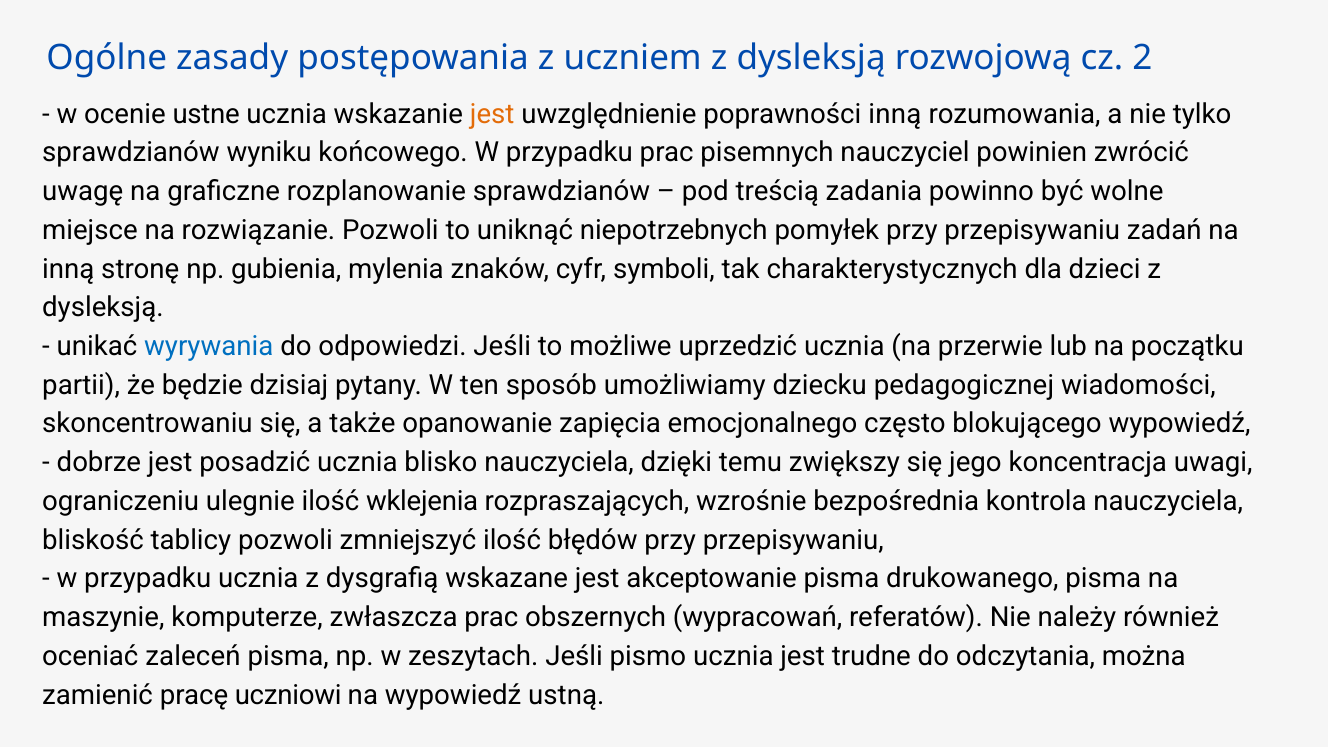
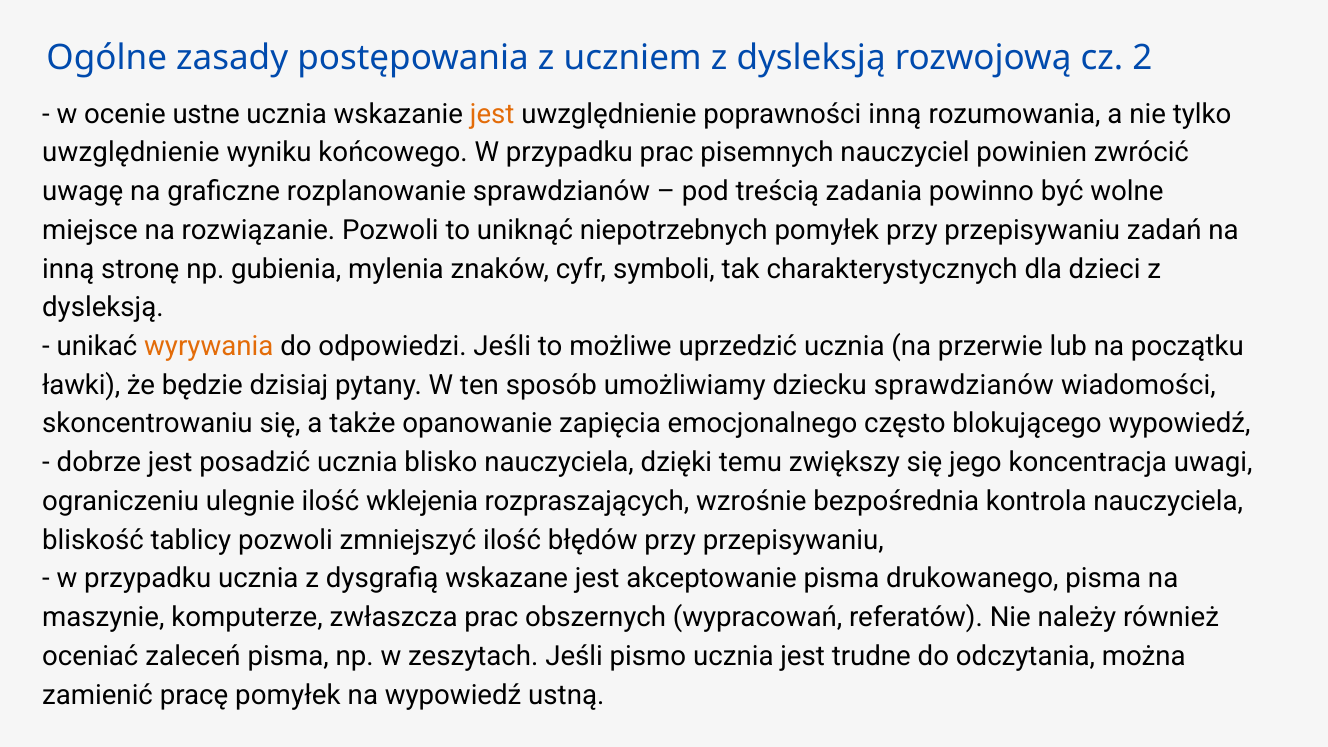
sprawdzianów: sprawdzianów -> uwzględnienie (131, 153)
wyrywania colour: blue -> orange (209, 346)
partii: partii -> ławki (81, 385)
dziecku pedagogicznej: pedagogicznej -> sprawdzianów (964, 385)
pracę uczniowi: uczniowi -> pomyłek (288, 695)
